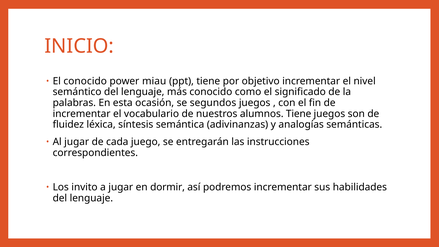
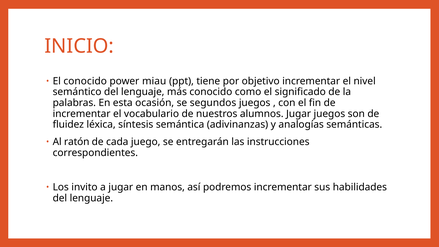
alumnos Tiene: Tiene -> Jugar (299, 114)
Al jugar: jugar -> ratón (77, 142)
dormir: dormir -> manos (168, 187)
